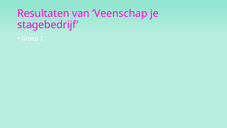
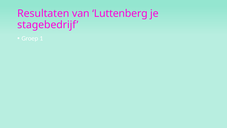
Veenschap: Veenschap -> Luttenberg (120, 13)
